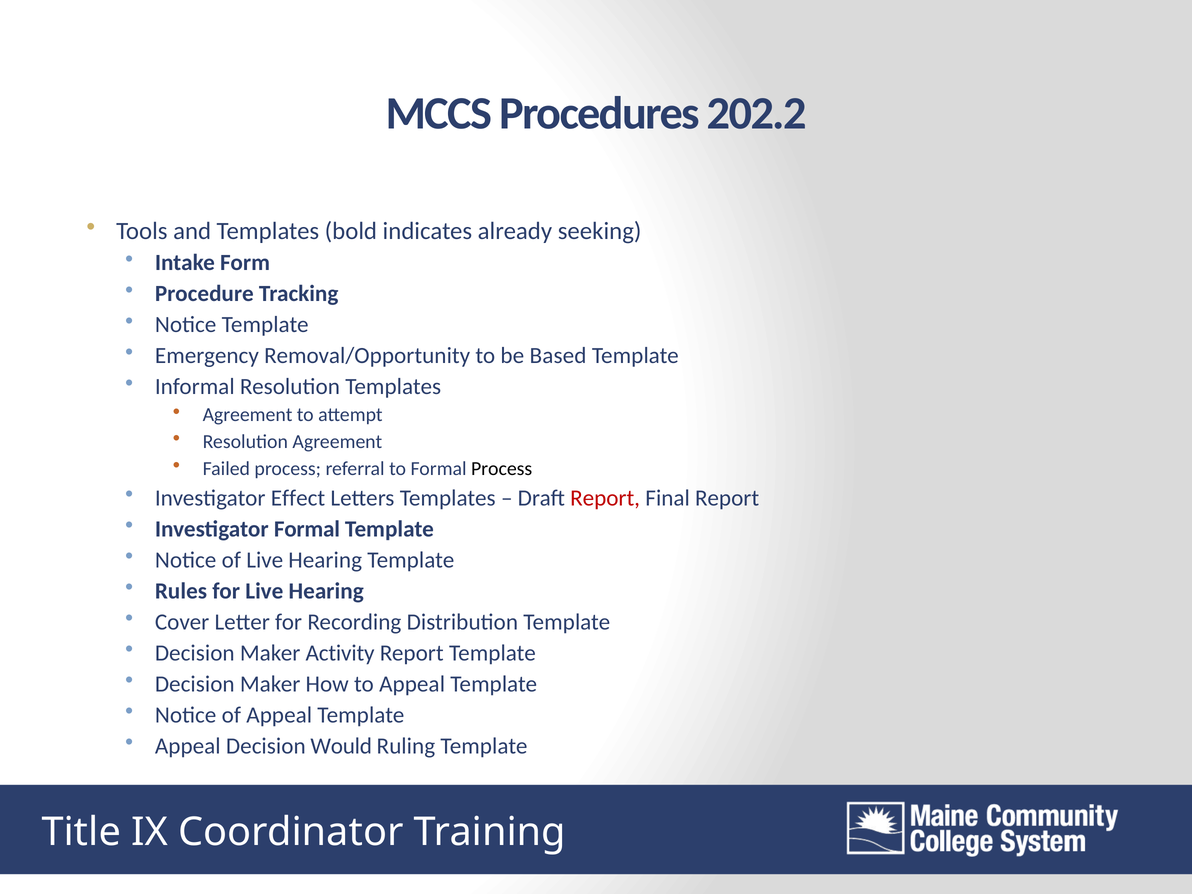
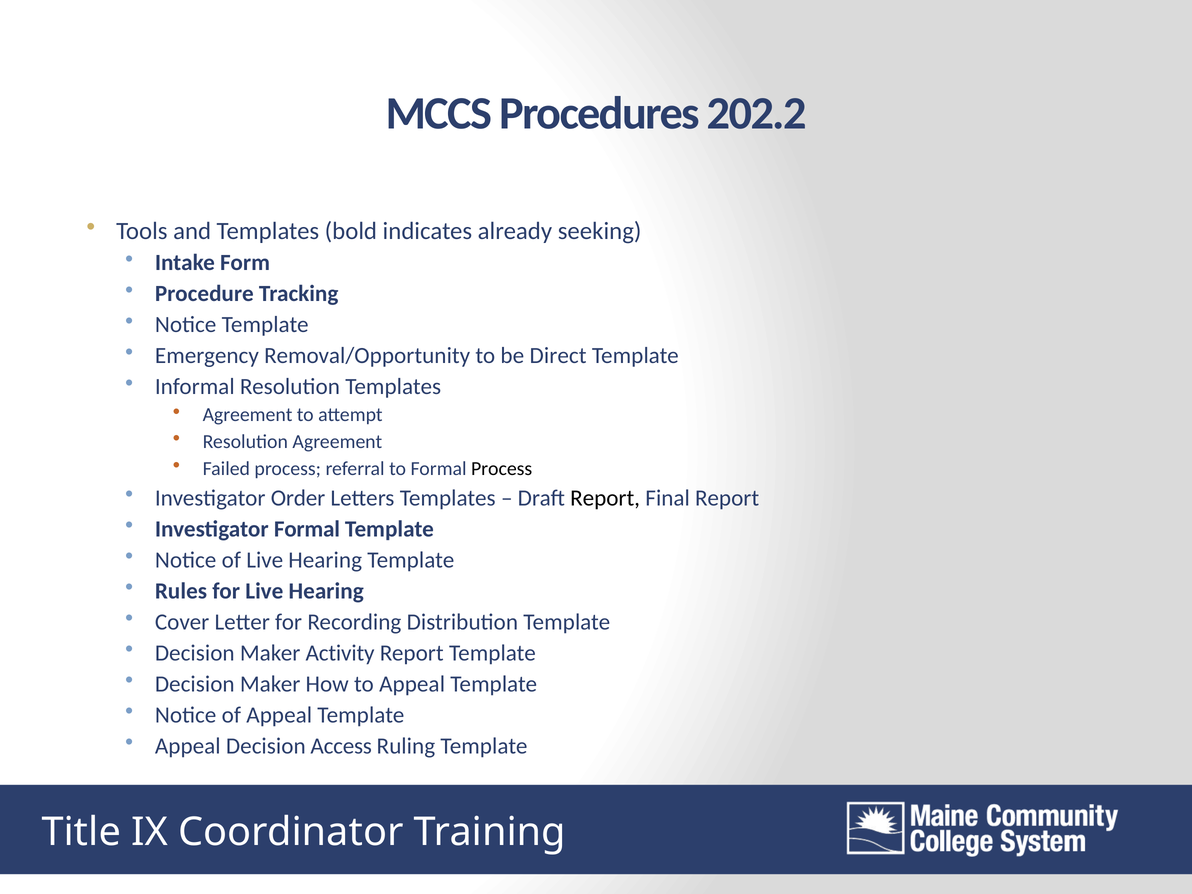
Based: Based -> Direct (558, 356)
Effect: Effect -> Order (298, 498)
Report colour: red -> black (605, 498)
Would: Would -> Access (341, 746)
